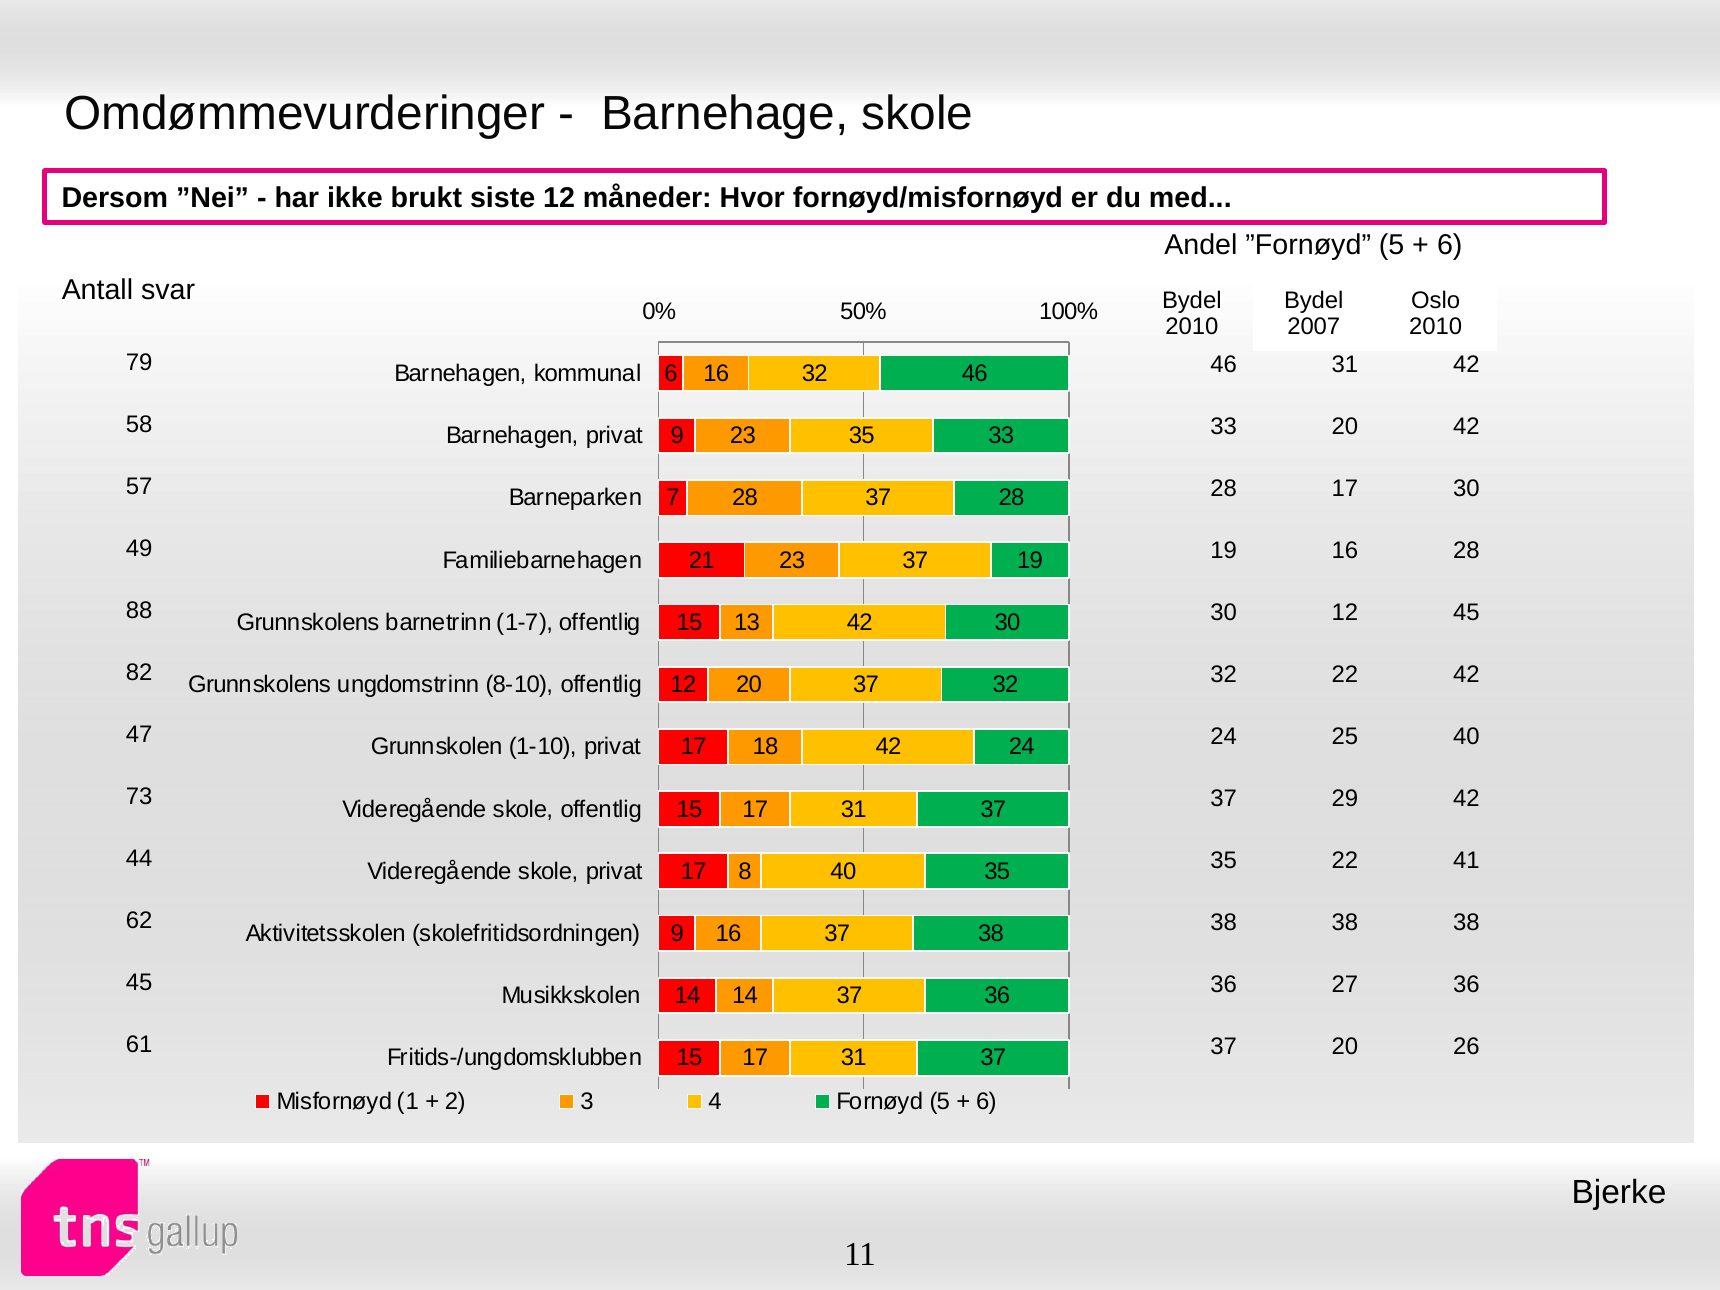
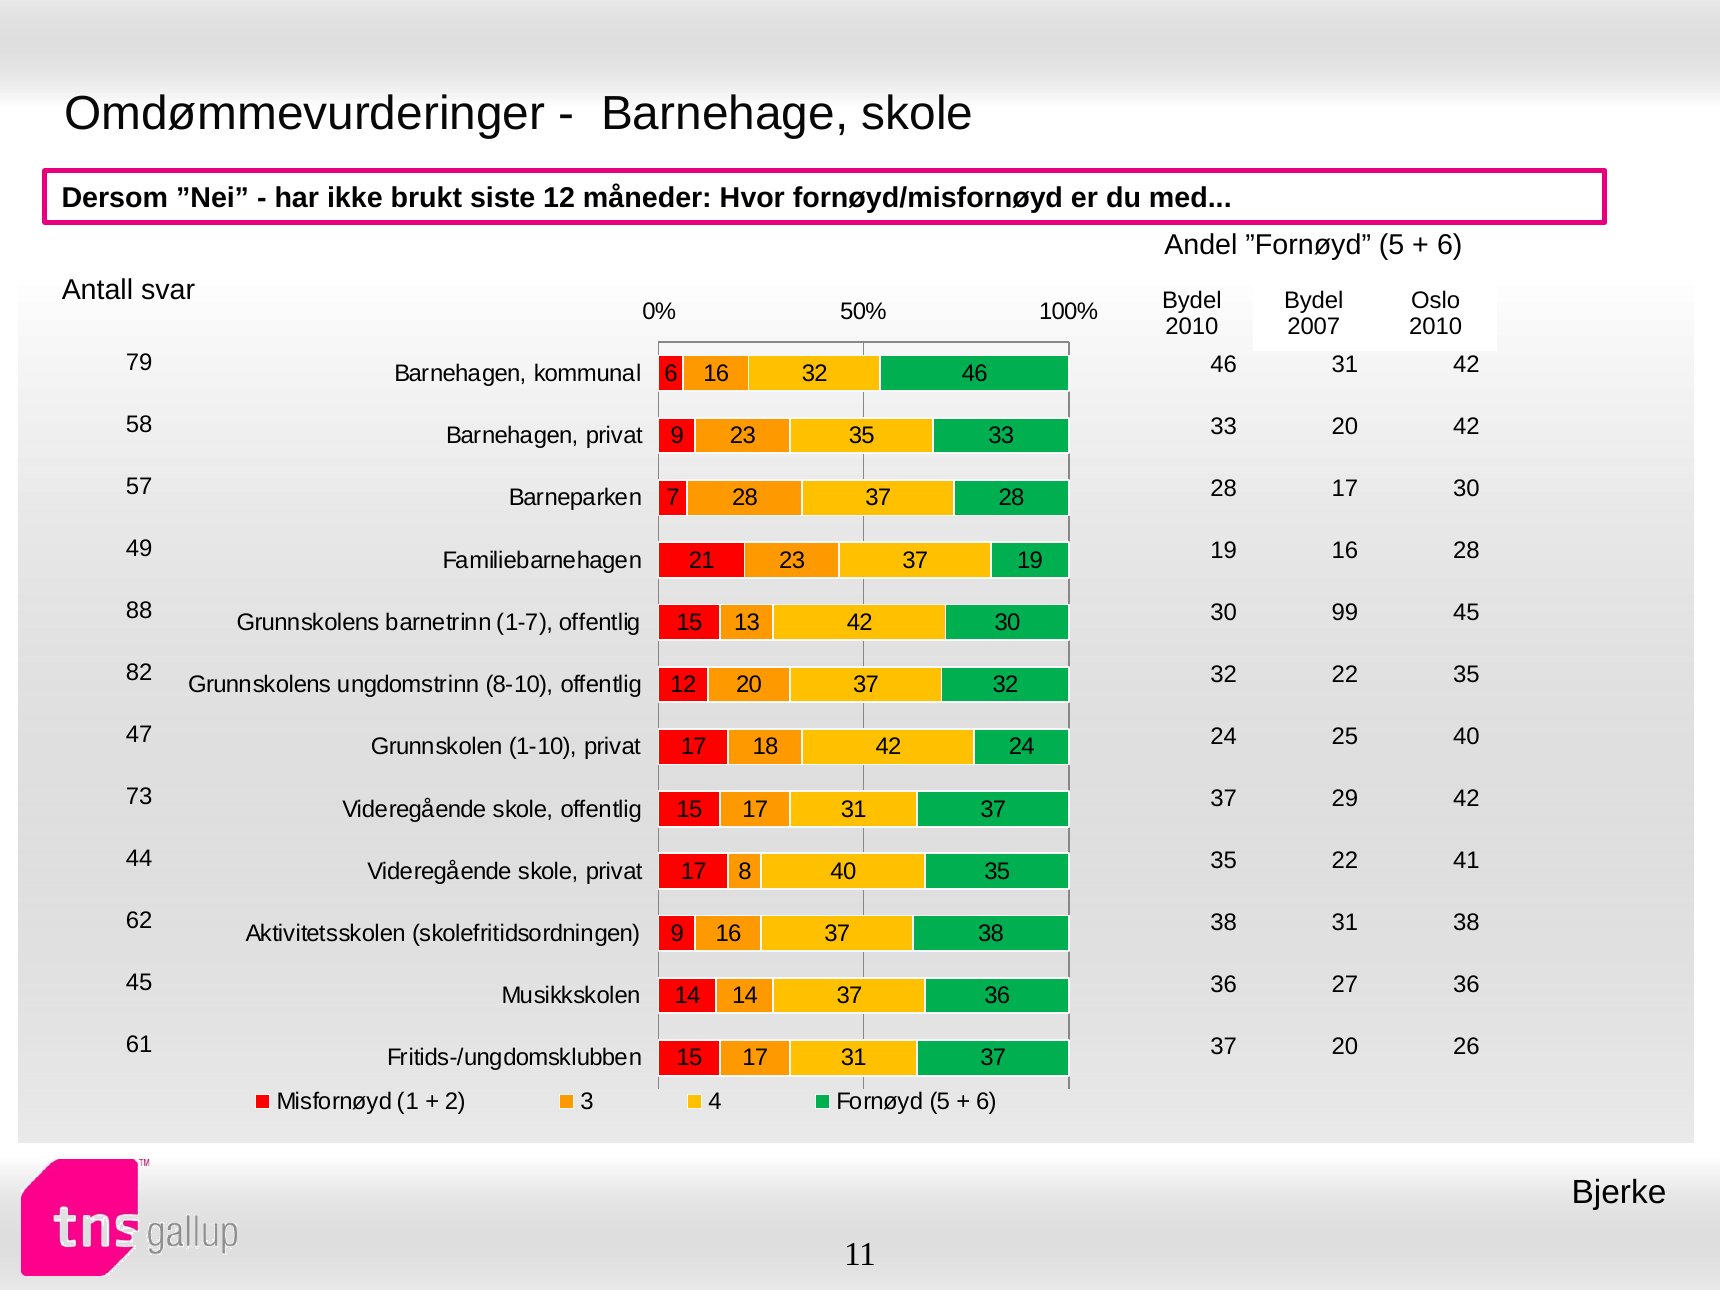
30 12: 12 -> 99 (1345, 613)
22 42: 42 -> 35 (1466, 675)
38: 38 -> 31 (1345, 923)
